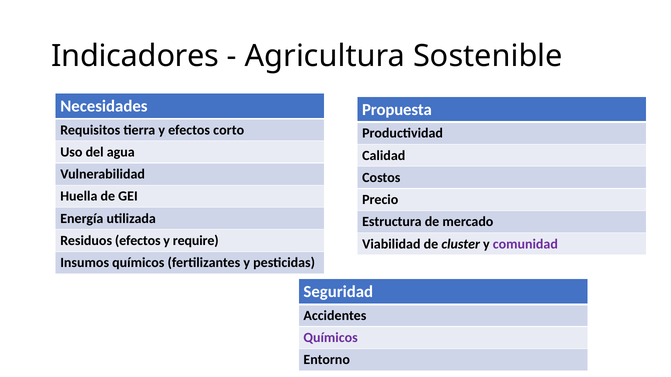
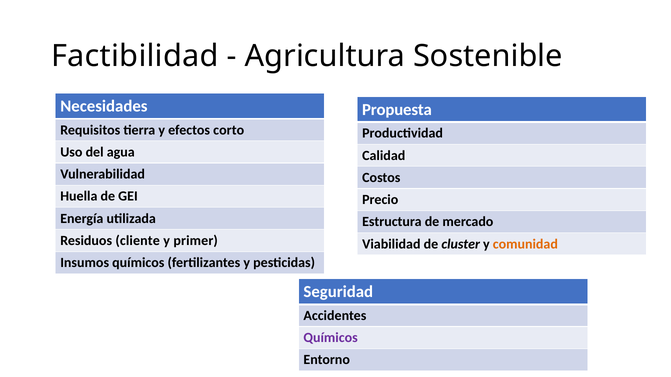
Indicadores: Indicadores -> Factibilidad (135, 56)
Residuos efectos: efectos -> cliente (138, 241)
require: require -> primer (196, 241)
comunidad colour: purple -> orange (525, 244)
